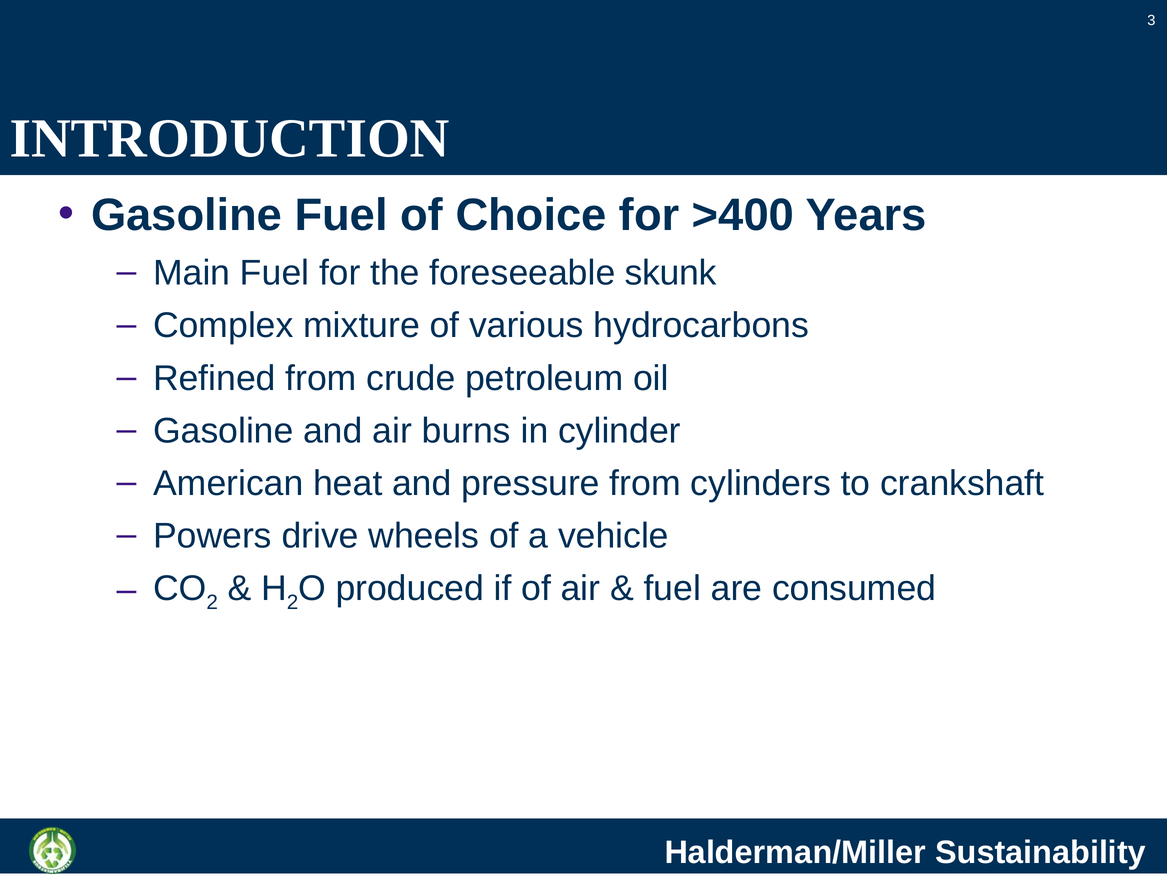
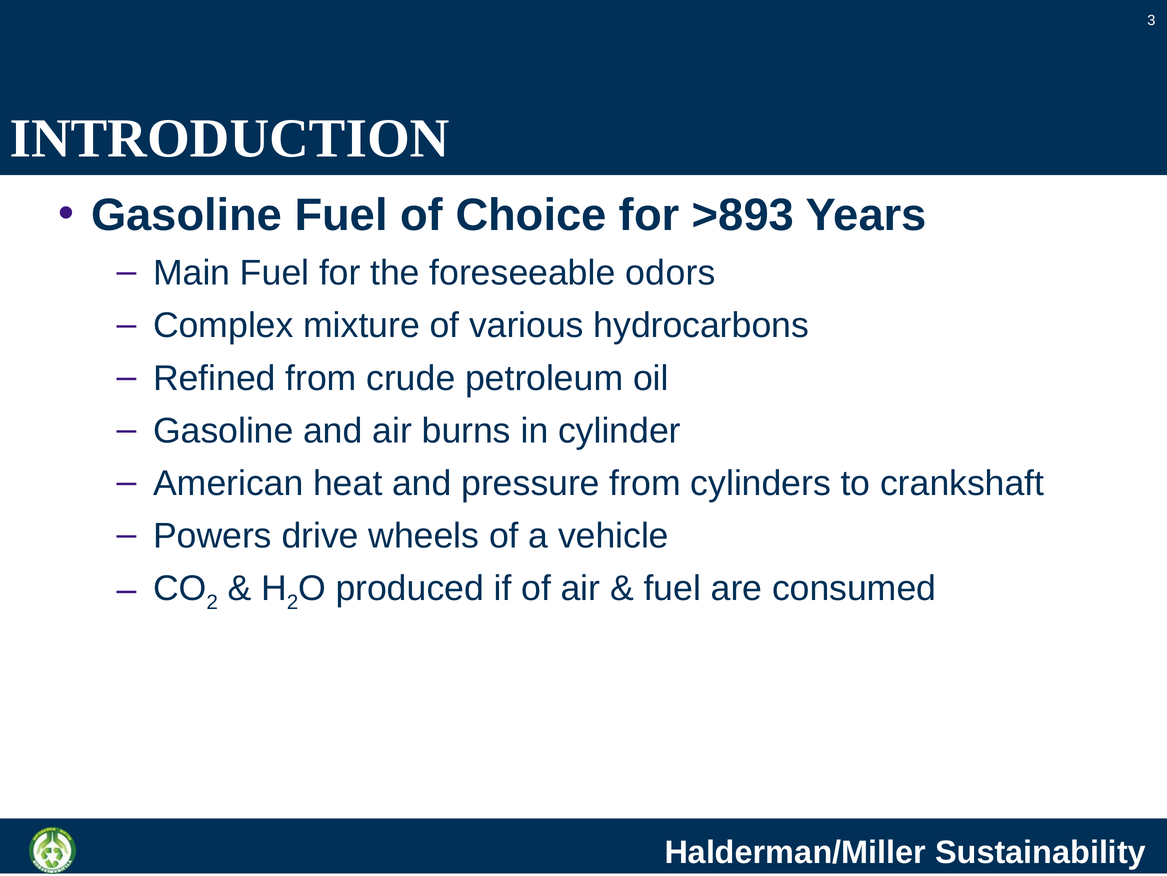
>400: >400 -> >893 (743, 215)
skunk: skunk -> odors (670, 273)
